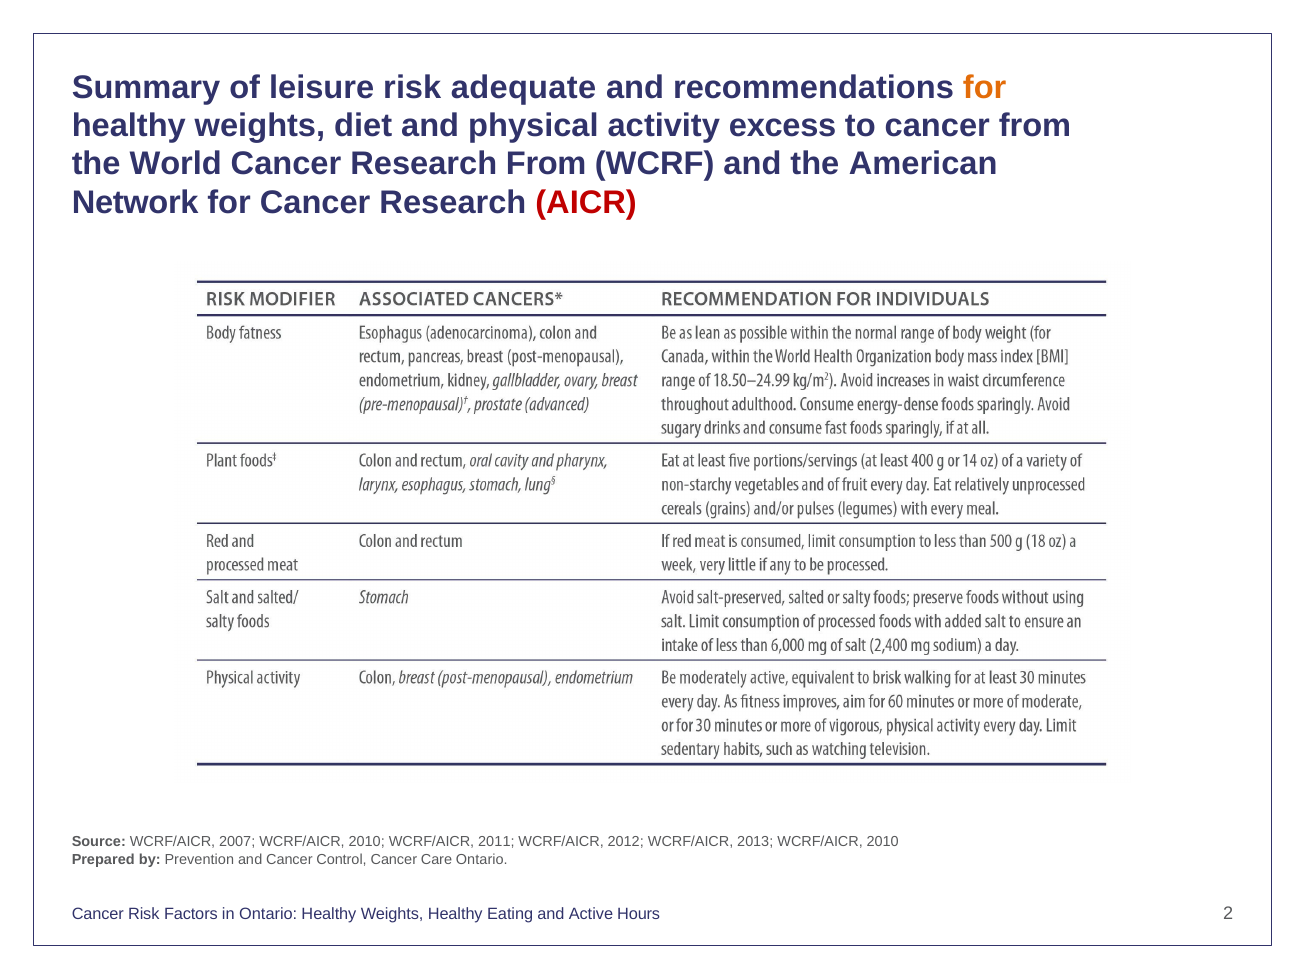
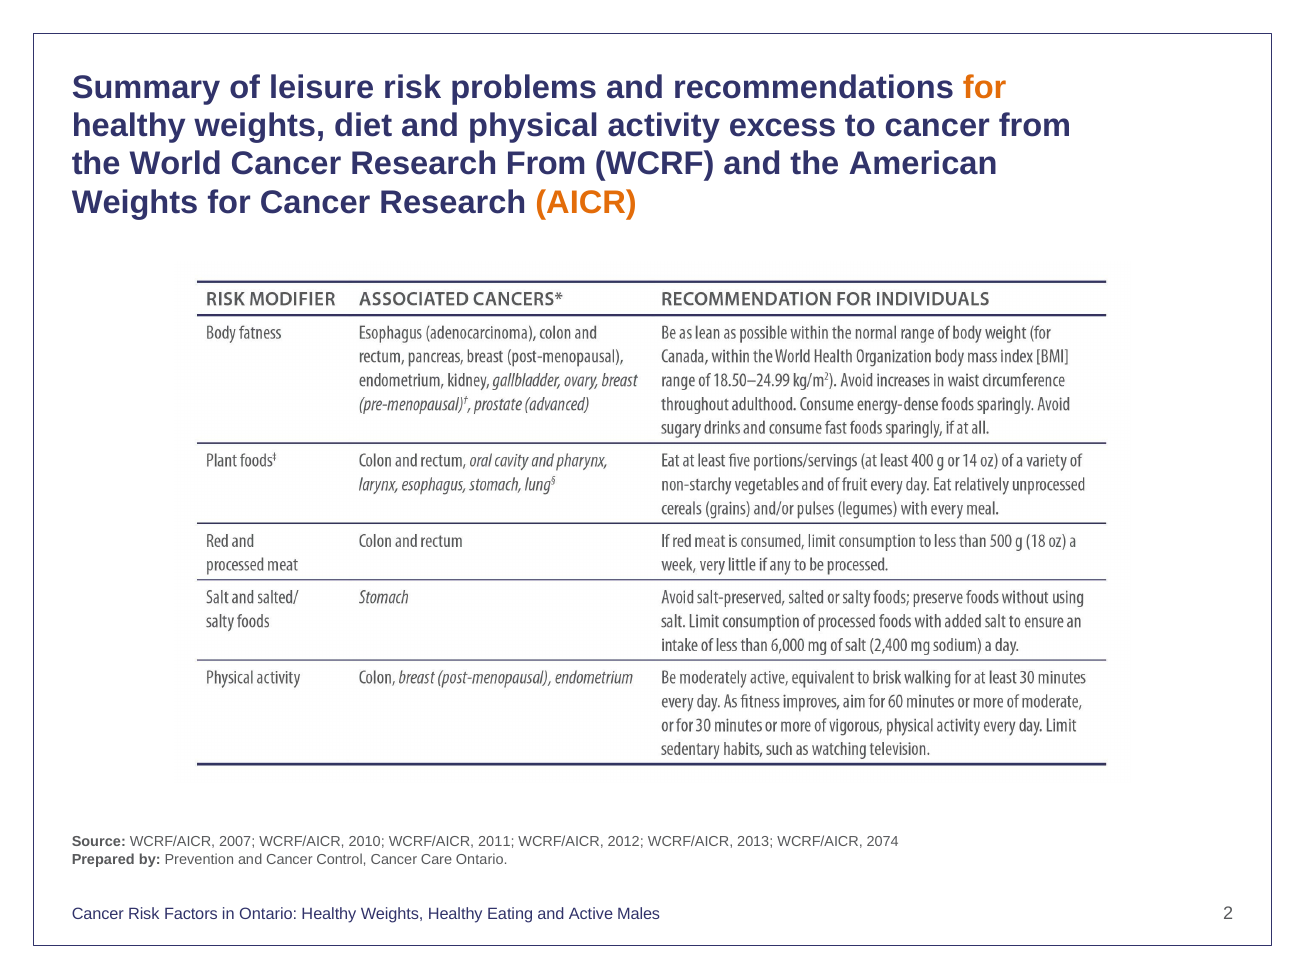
adequate: adequate -> problems (524, 88)
Network: Network -> Weights (135, 202)
AICR colour: red -> orange (586, 202)
2013 WCRF/AICR 2010: 2010 -> 2074 (883, 841)
Hours: Hours -> Males (639, 914)
